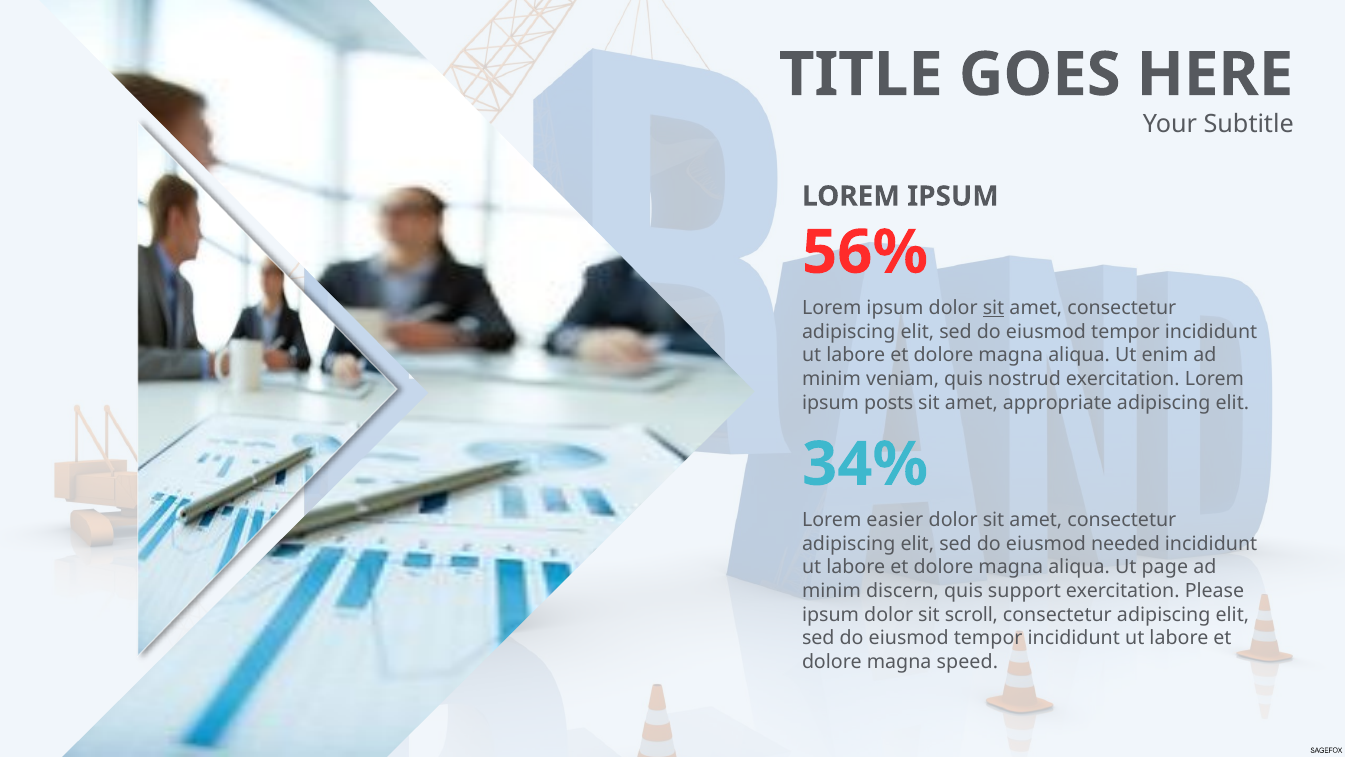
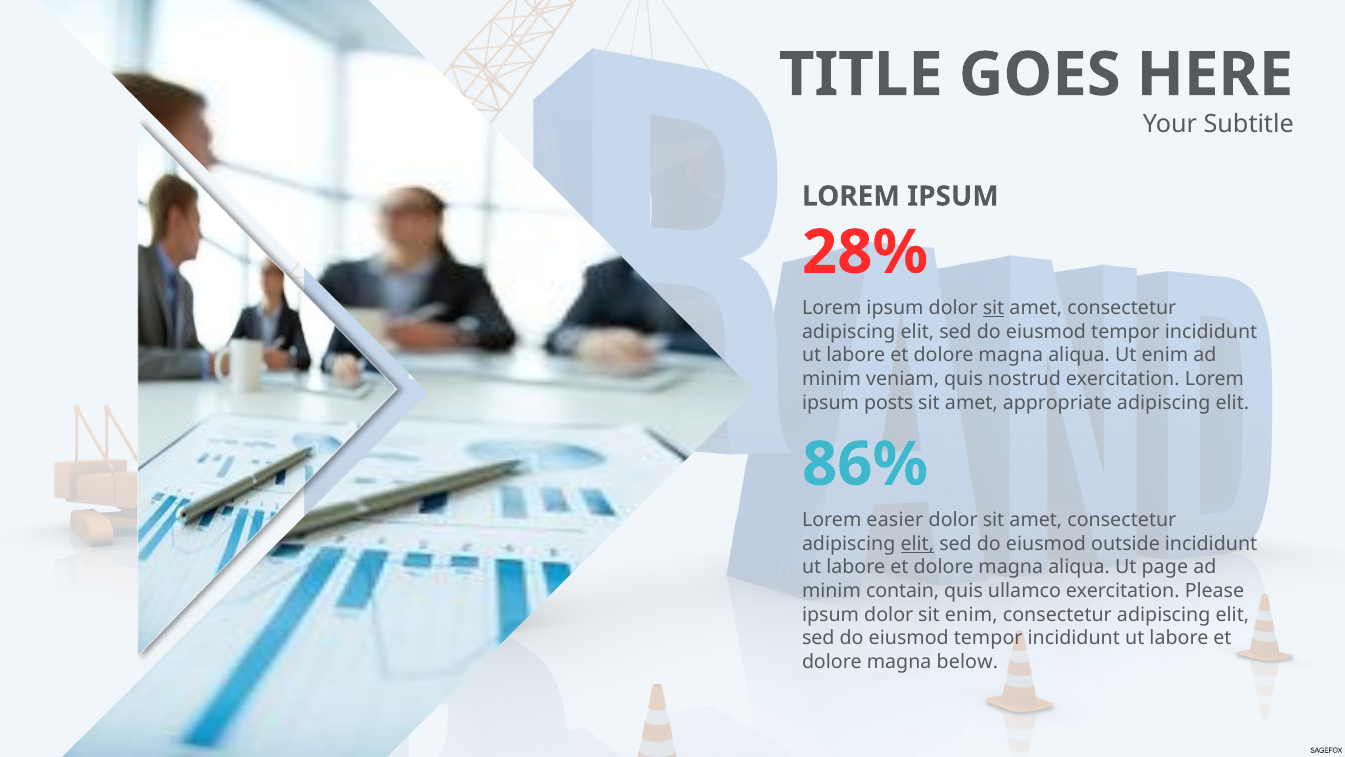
56%: 56% -> 28% (865, 252)
34%: 34% -> 86% (865, 464)
elit underline: none -> present (917, 544)
needed: needed -> outside (1126, 544)
discern: discern -> contain (903, 591)
support: support -> ullamco (1024, 591)
sit scroll: scroll -> enim (971, 614)
speed: speed -> below (967, 661)
